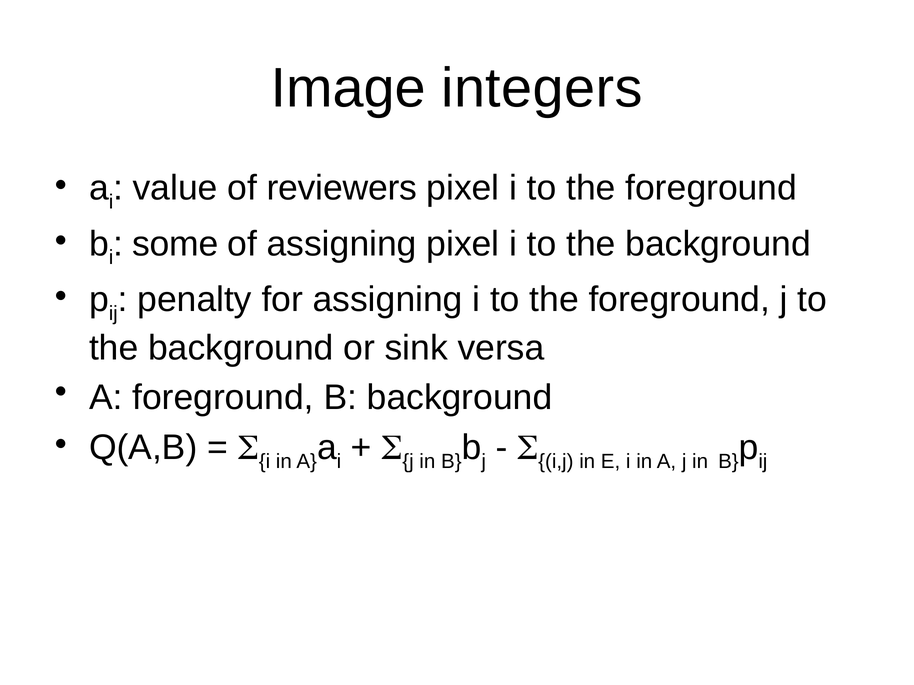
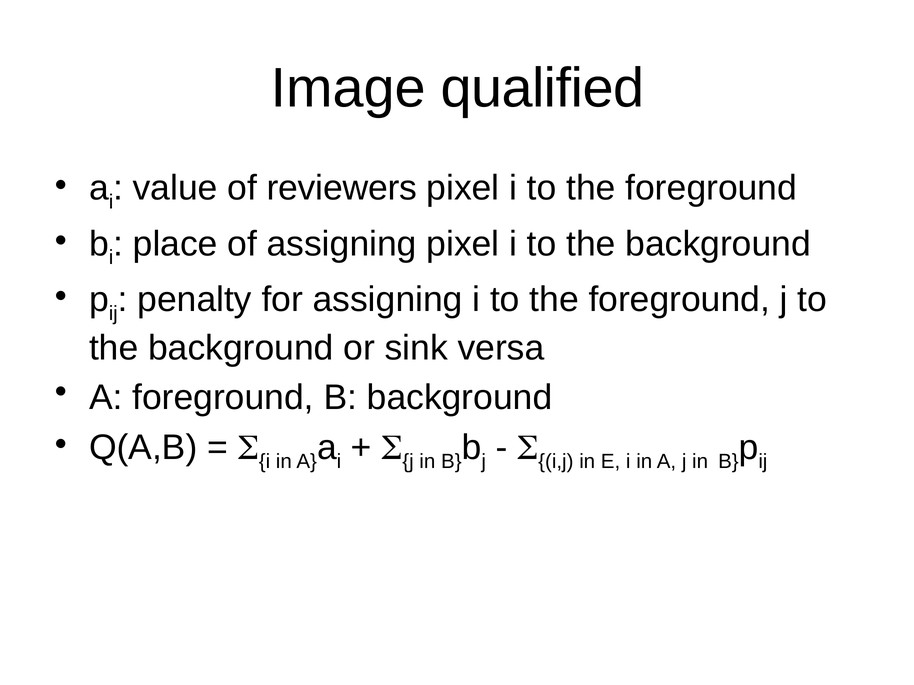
integers: integers -> qualified (542, 88)
some: some -> place (175, 244)
